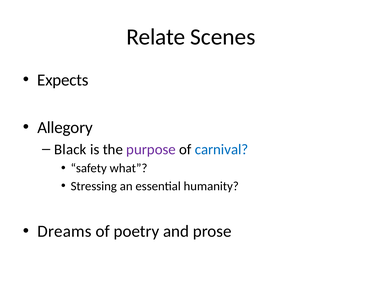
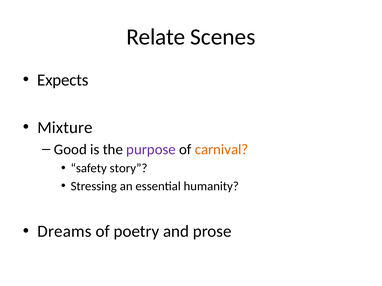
Allegory: Allegory -> Mixture (65, 128)
Black: Black -> Good (70, 150)
carnival colour: blue -> orange (222, 150)
what: what -> story (129, 169)
